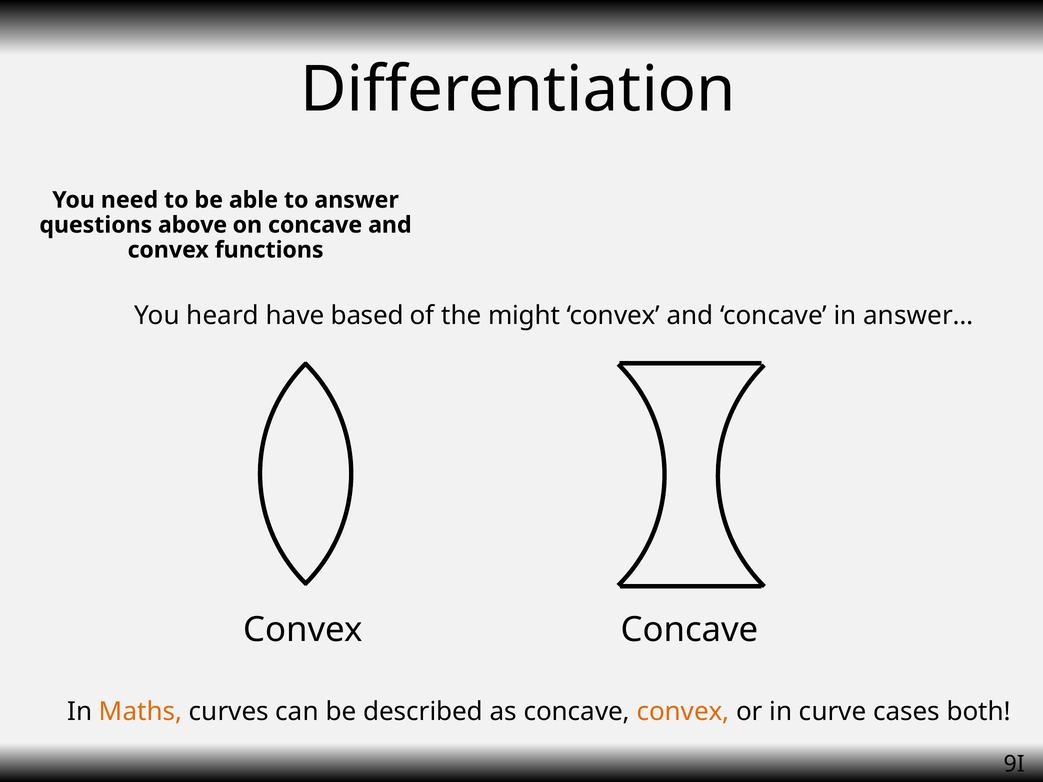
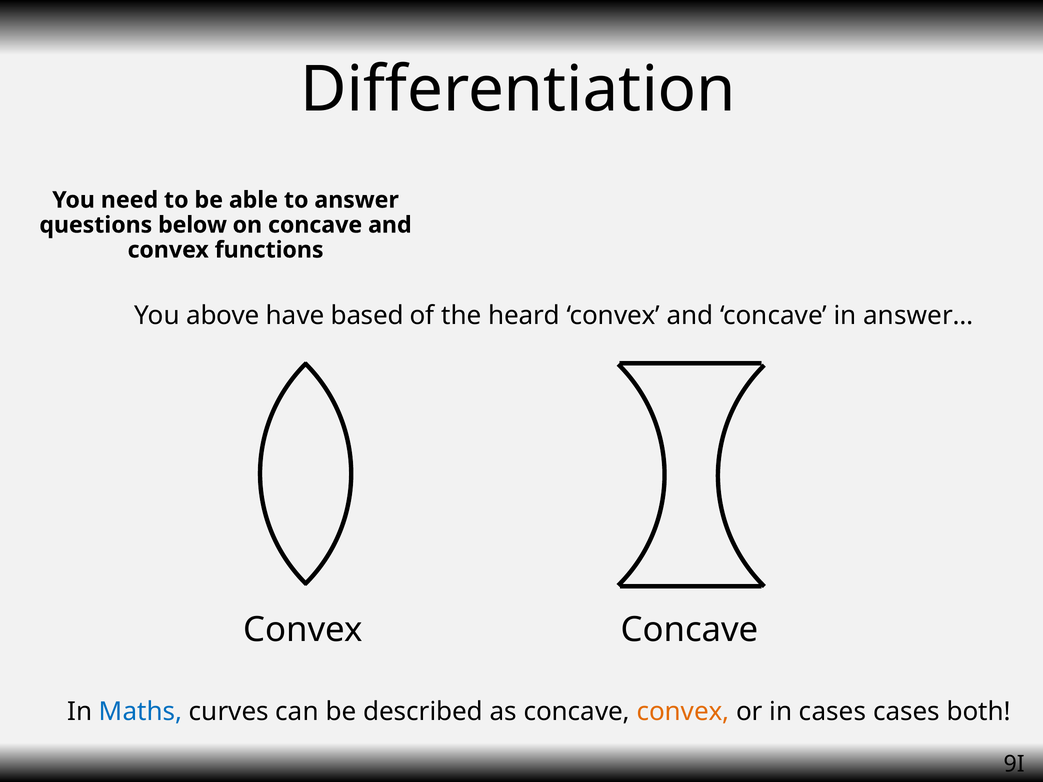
above: above -> below (193, 225)
heard: heard -> above (223, 316)
might: might -> heard (524, 316)
Maths colour: orange -> blue (141, 712)
in curve: curve -> cases (833, 712)
